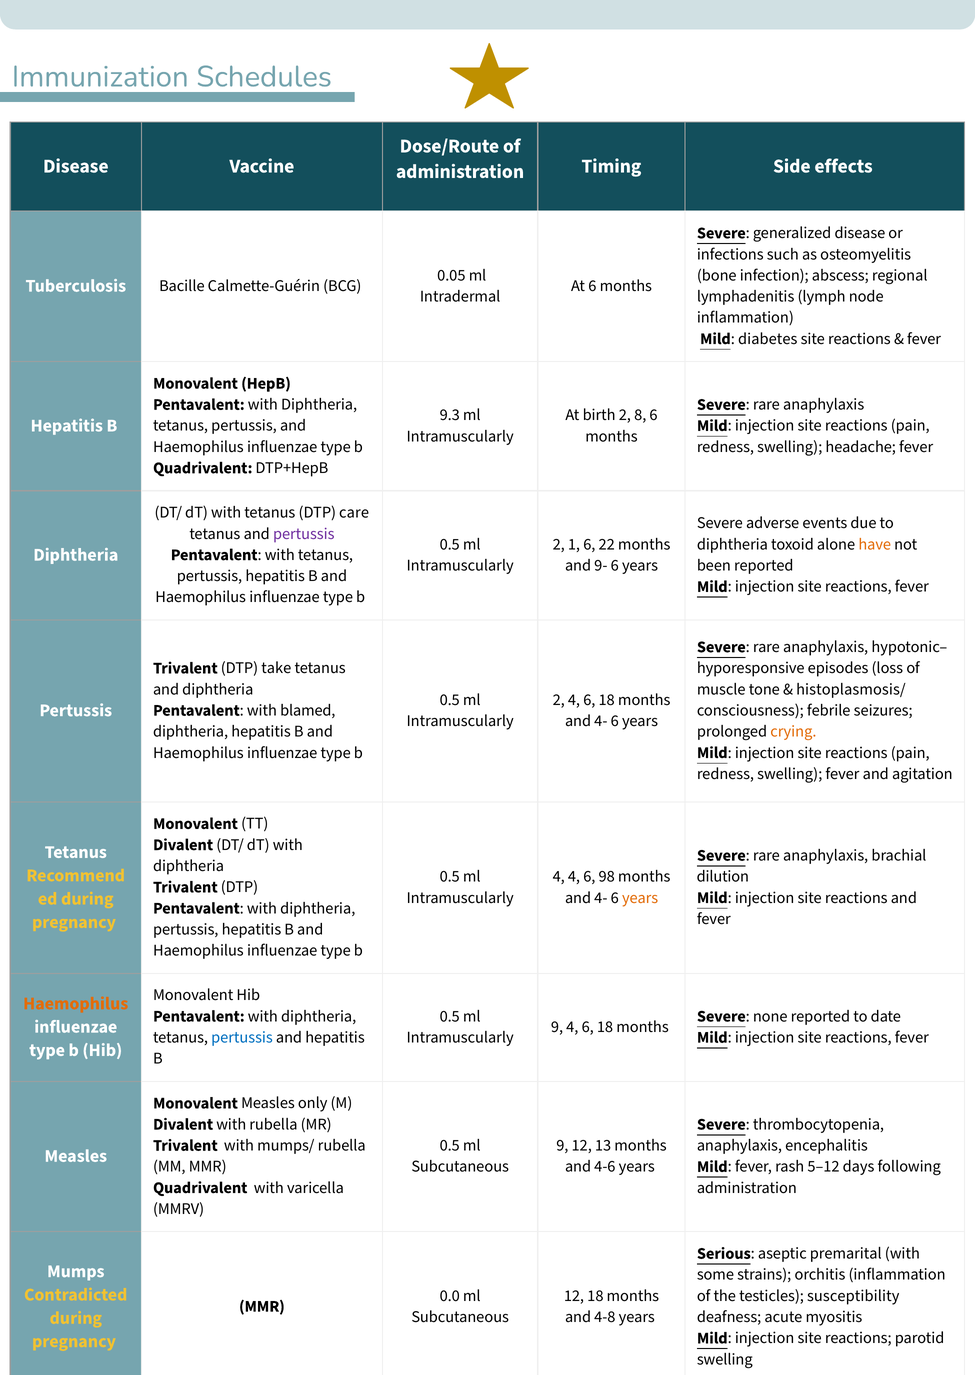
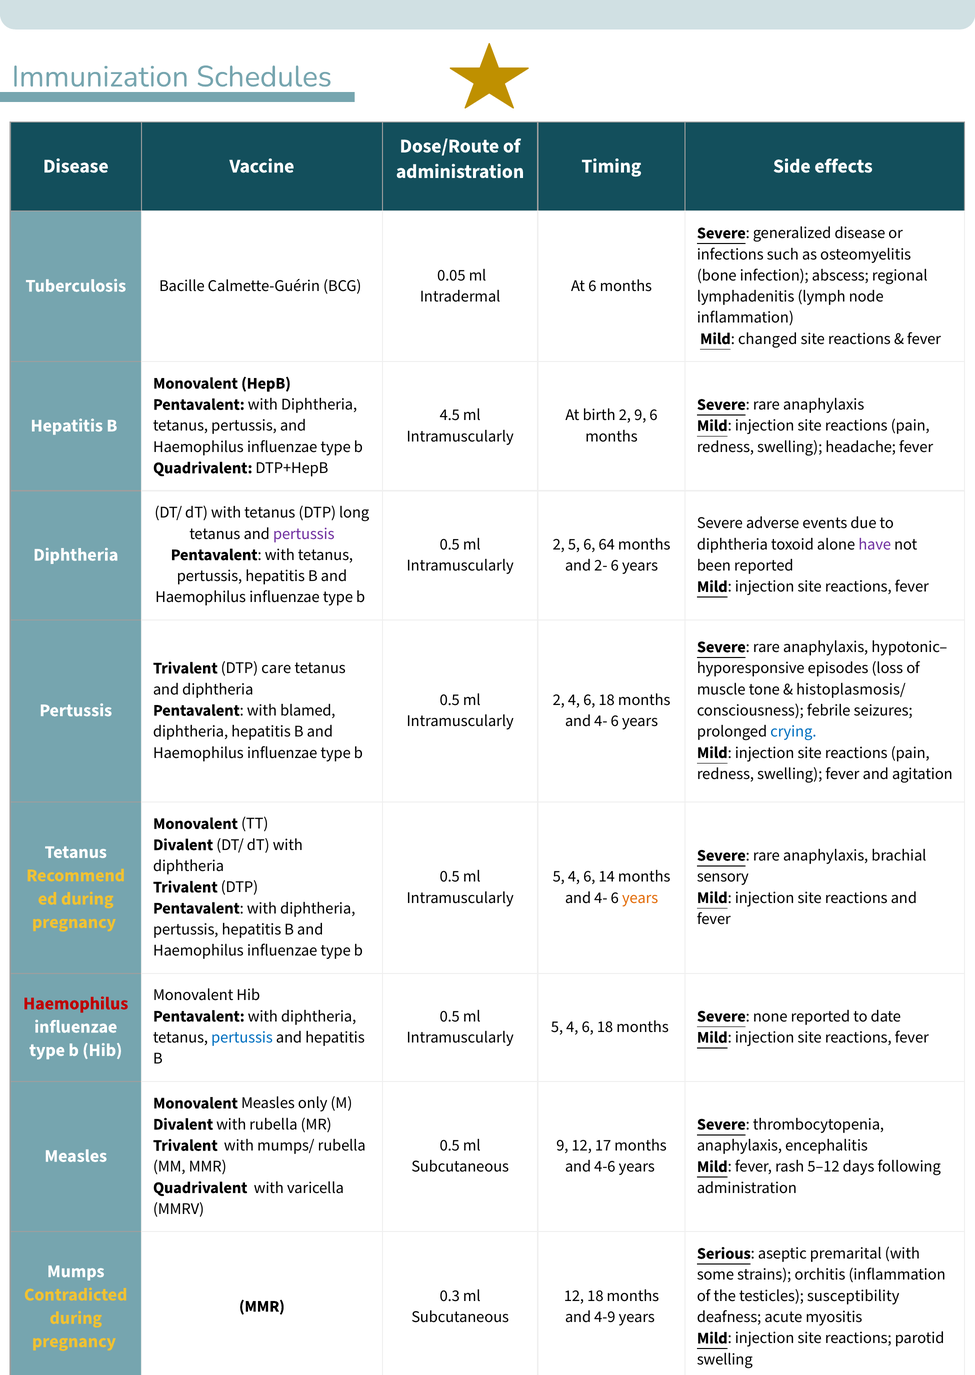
diabetes: diabetes -> changed (768, 339)
9.3: 9.3 -> 4.5 (450, 415)
2 8: 8 -> 9 (640, 415)
care: care -> long (354, 512)
2 1: 1 -> 5 (574, 544)
22: 22 -> 64 (607, 544)
have colour: orange -> purple (875, 544)
9-: 9- -> 2- (601, 565)
take: take -> care (276, 668)
crying colour: orange -> blue (793, 731)
4: 4 -> 5 (559, 876)
98: 98 -> 14 (607, 876)
dilution: dilution -> sensory (723, 876)
Haemophilus colour: orange -> red (76, 1003)
9: 9 -> 5 (557, 1026)
13: 13 -> 17 (603, 1145)
0.0: 0.0 -> 0.3 (450, 1295)
4-8: 4-8 -> 4-9 (605, 1316)
